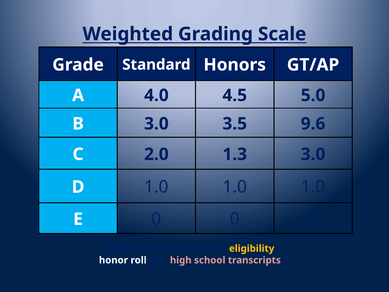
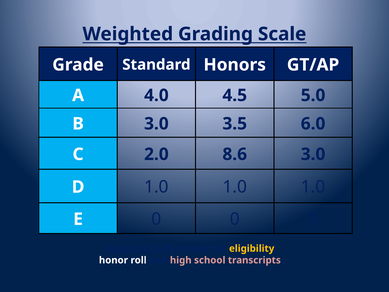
9.6: 9.6 -> 6.0 (313, 124)
1.3: 1.3 -> 8.6 (235, 154)
